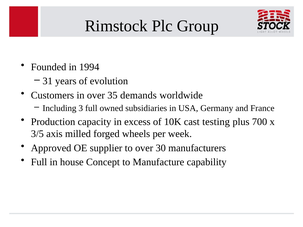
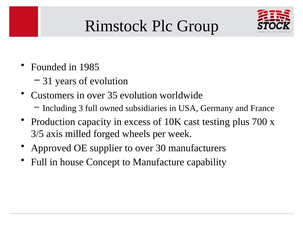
1994: 1994 -> 1985 (89, 67)
35 demands: demands -> evolution (139, 95)
